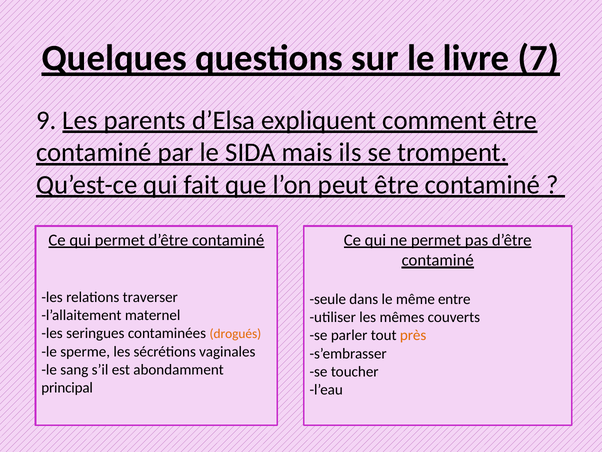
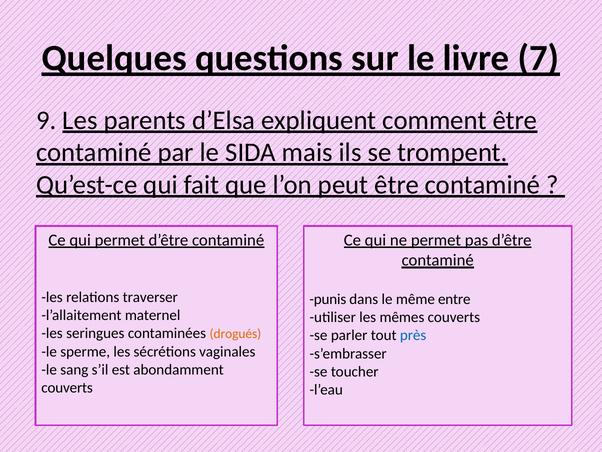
seule: seule -> punis (328, 299)
près colour: orange -> blue (413, 335)
principal: principal -> couverts (67, 387)
